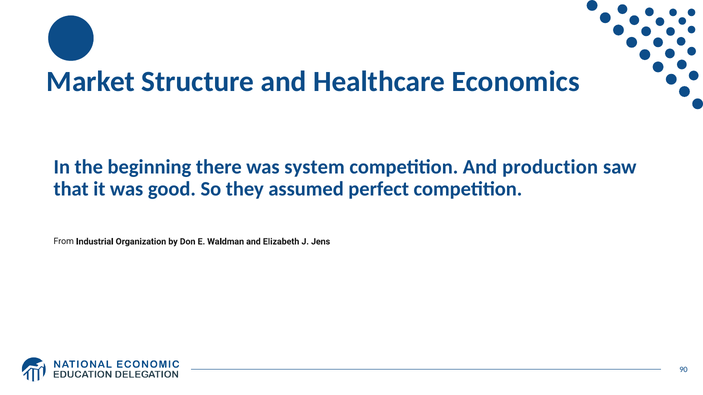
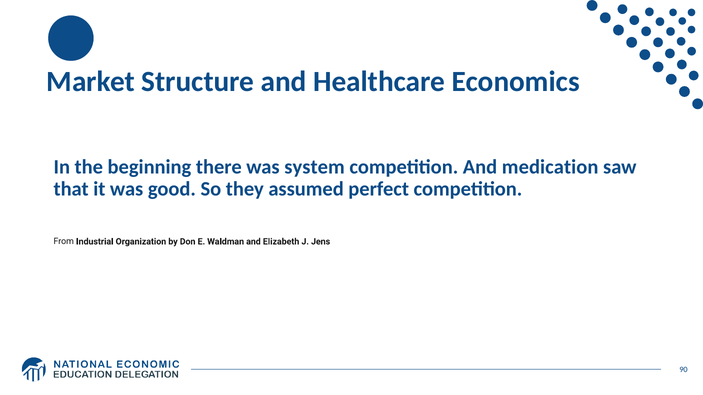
production: production -> medication (550, 167)
